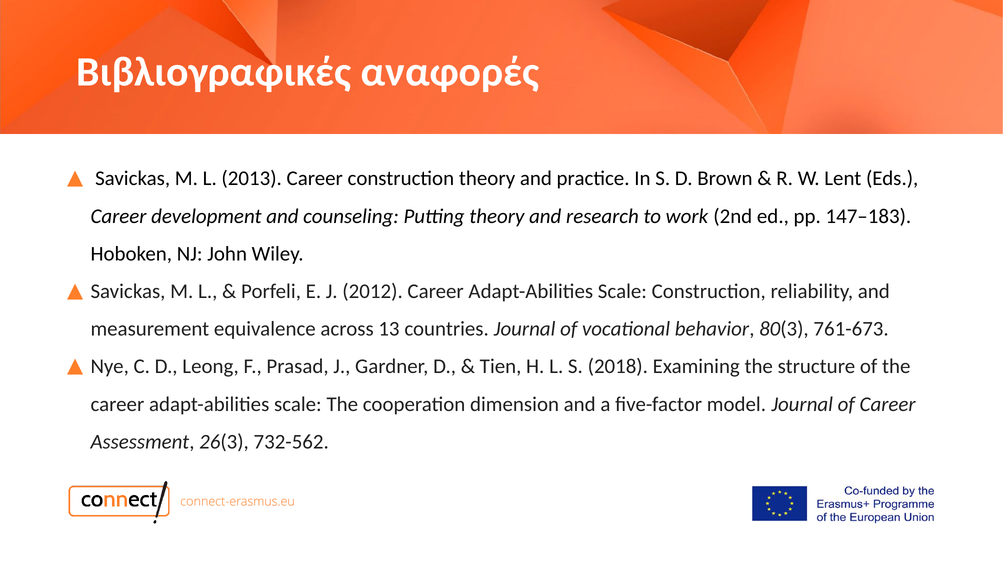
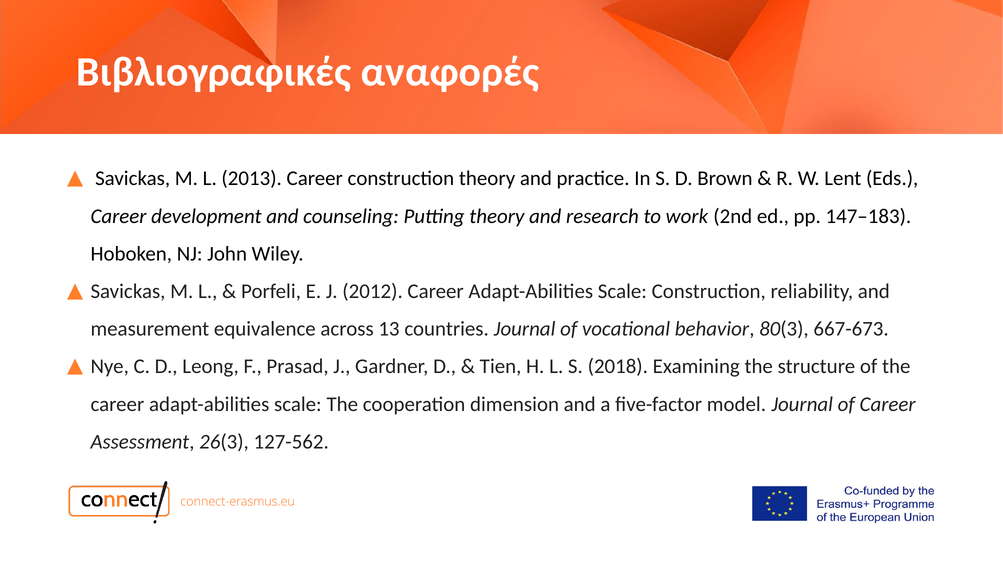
761-673: 761-673 -> 667-673 (851, 329)
732-562: 732-562 -> 127-562 (291, 442)
